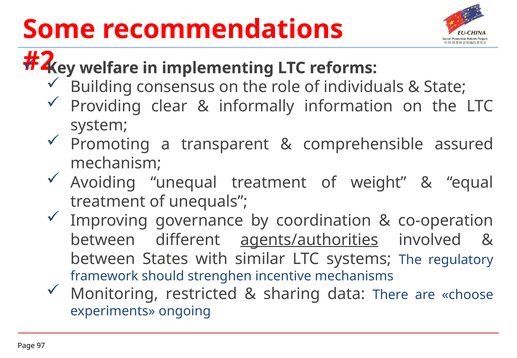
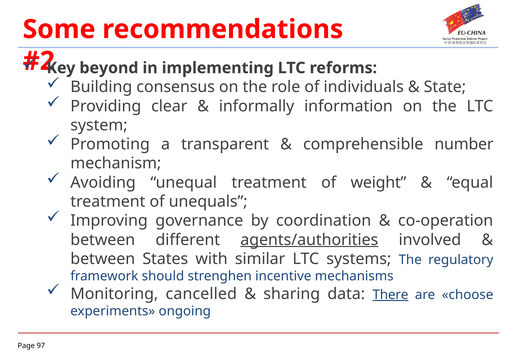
welfare: welfare -> beyond (109, 68)
assured: assured -> number (464, 144)
restricted: restricted -> cancelled (201, 294)
There underline: none -> present (390, 295)
